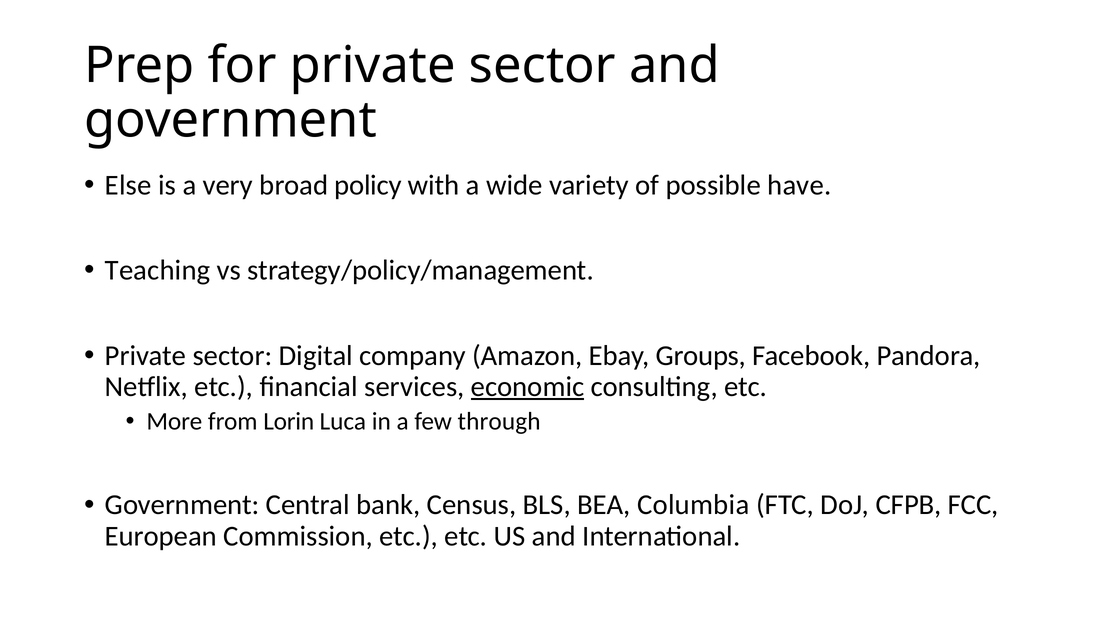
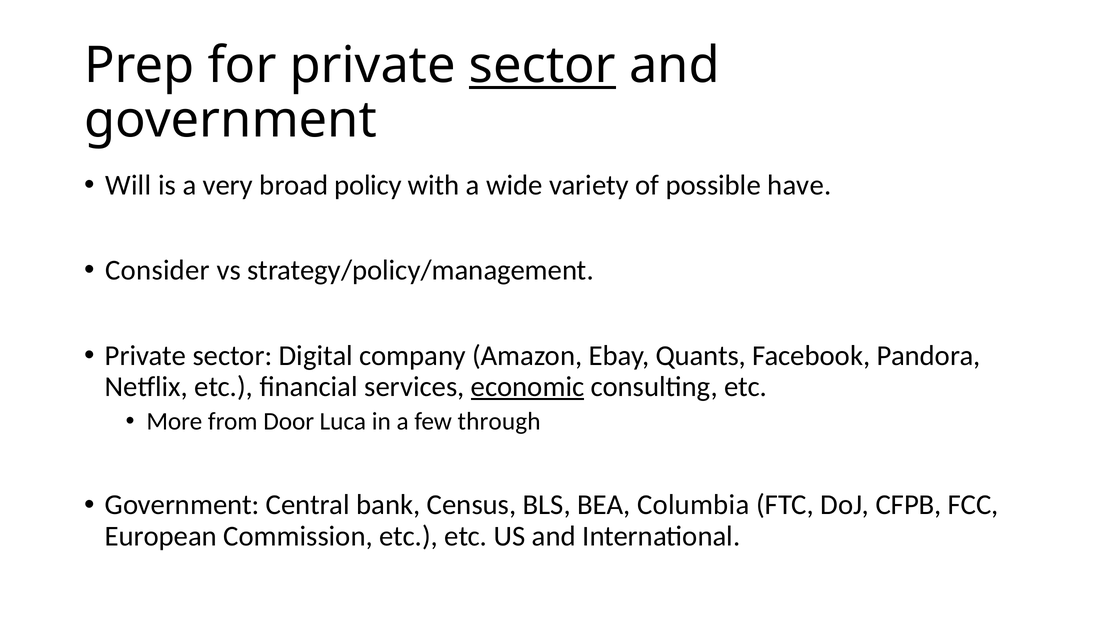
sector underline: none -> present (542, 65)
Else: Else -> Will (128, 185)
Teaching: Teaching -> Consider (158, 270)
Groups: Groups -> Quants (701, 355)
Lorin: Lorin -> Door (289, 421)
